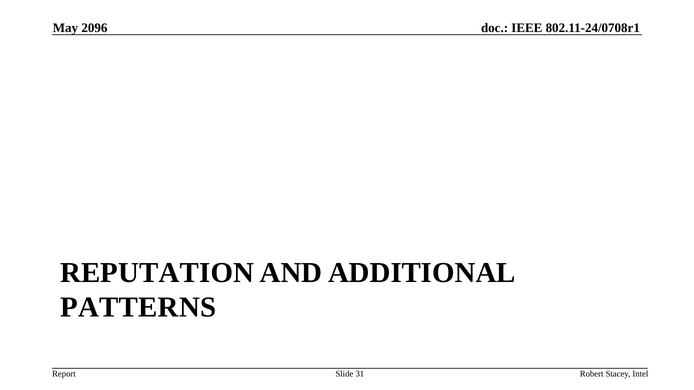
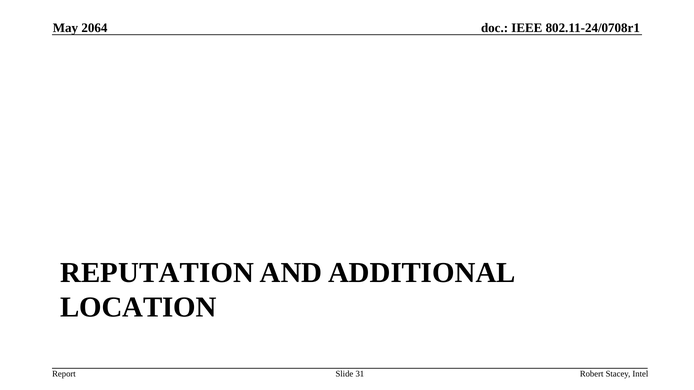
2096: 2096 -> 2064 (94, 28)
PATTERNS: PATTERNS -> LOCATION (138, 308)
